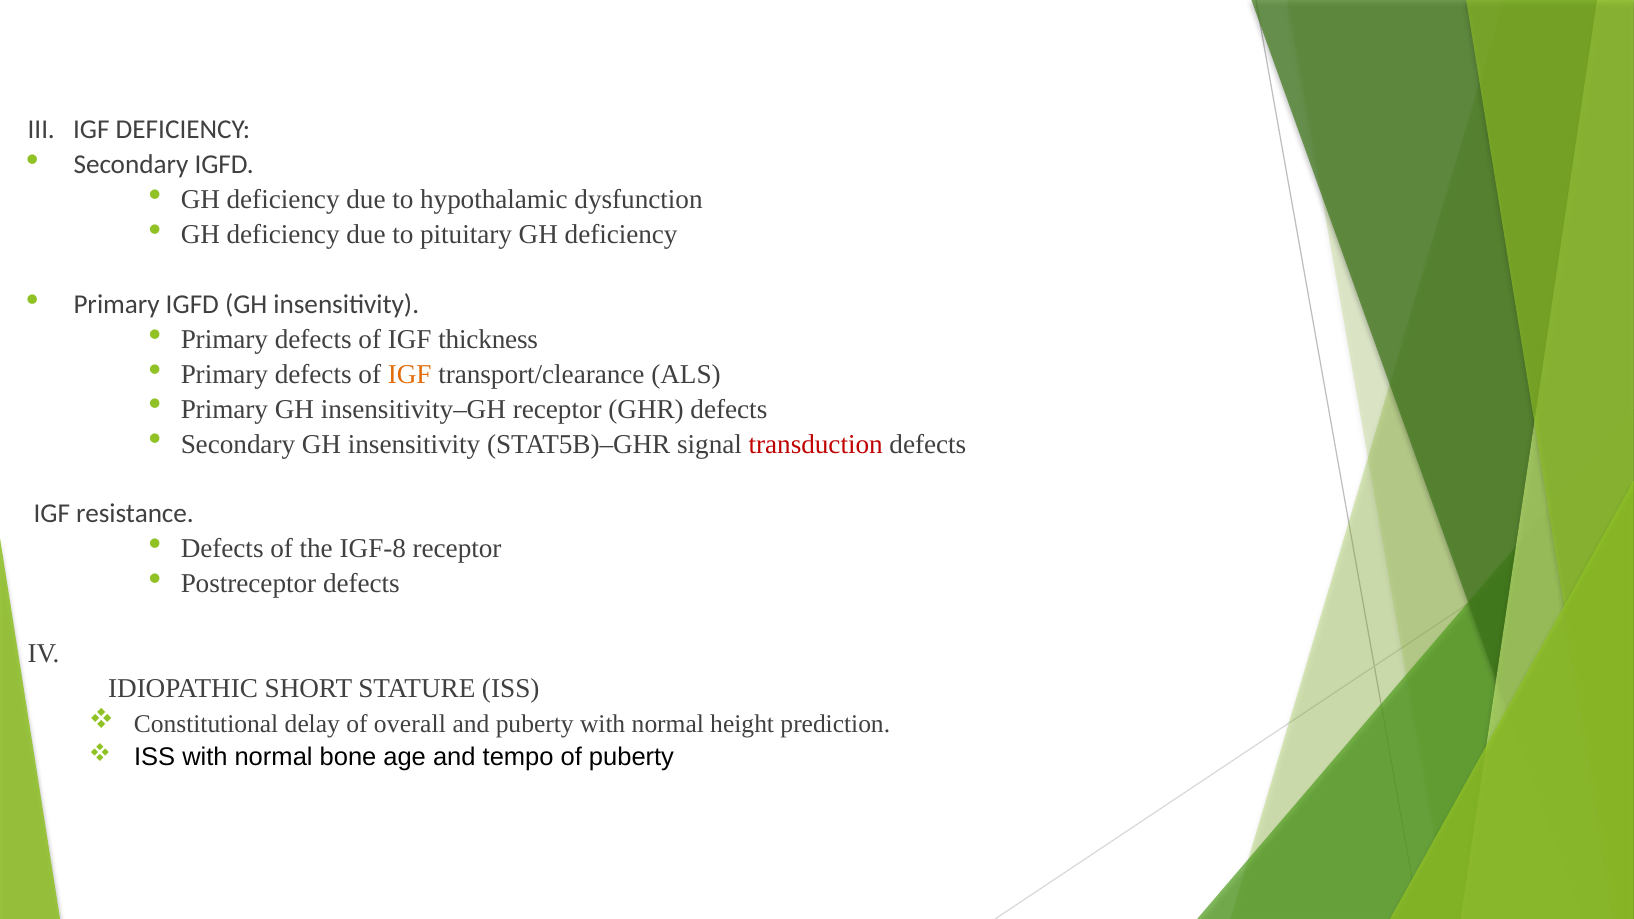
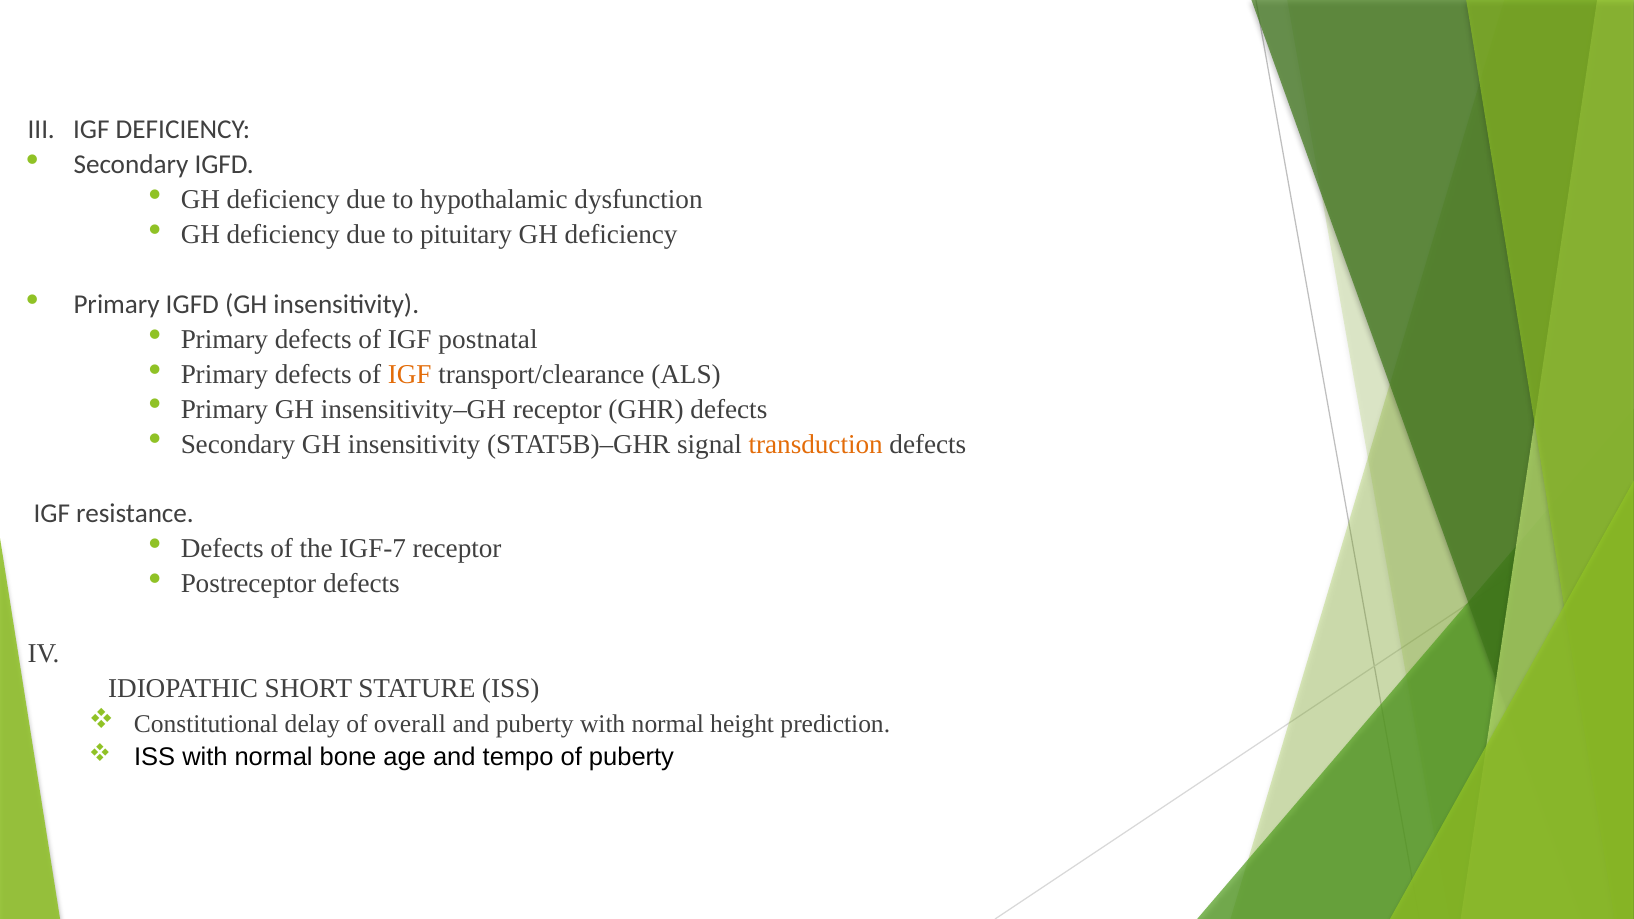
thickness: thickness -> postnatal (488, 339)
transduction colour: red -> orange (816, 444)
IGF-8: IGF-8 -> IGF-7 (373, 549)
